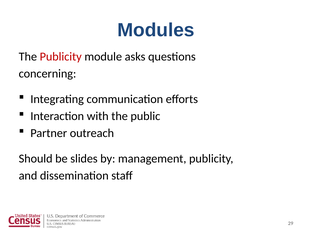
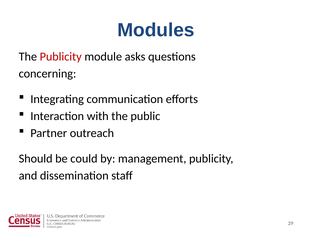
slides: slides -> could (84, 159)
